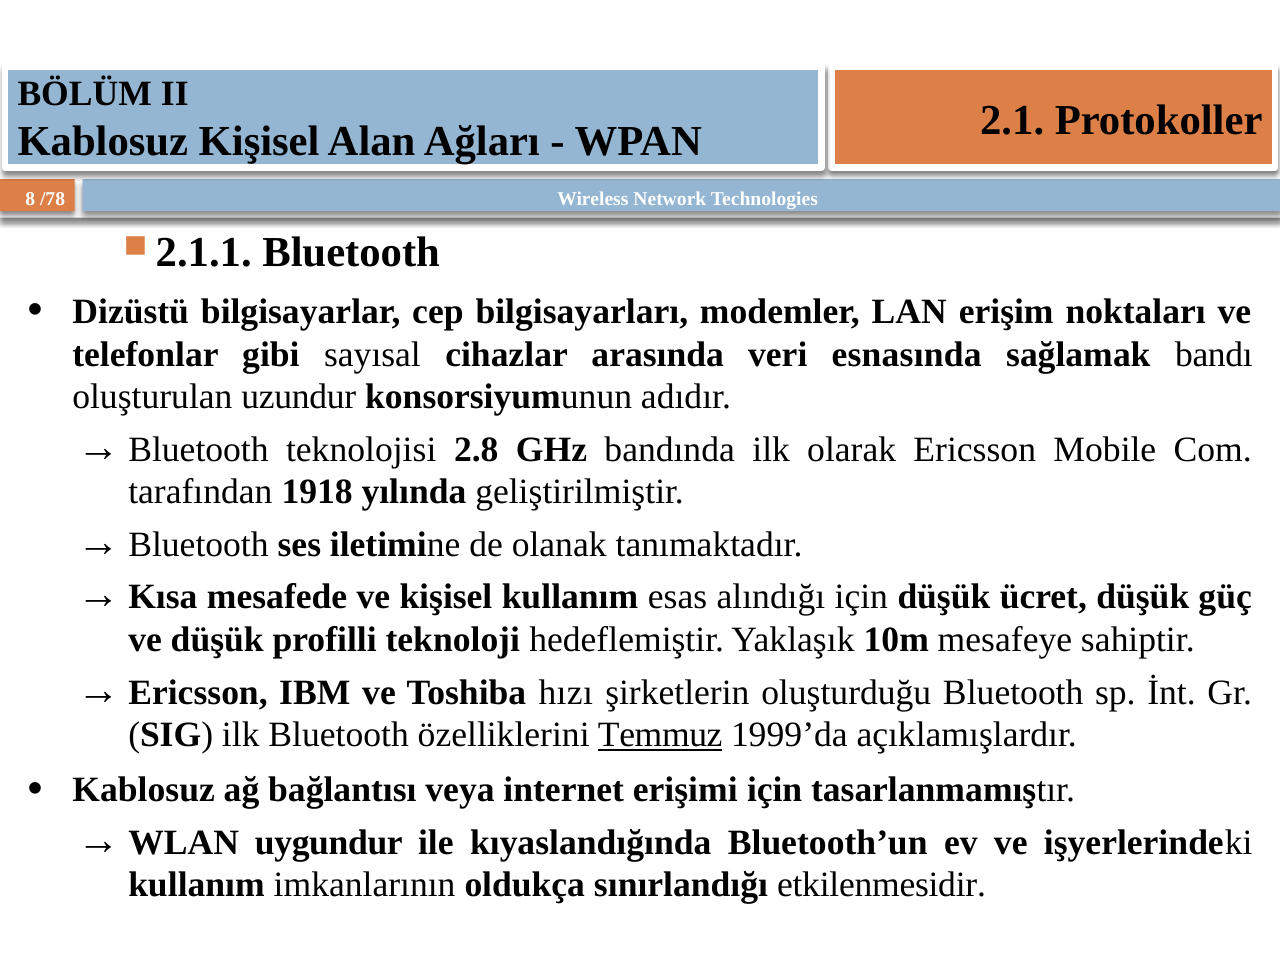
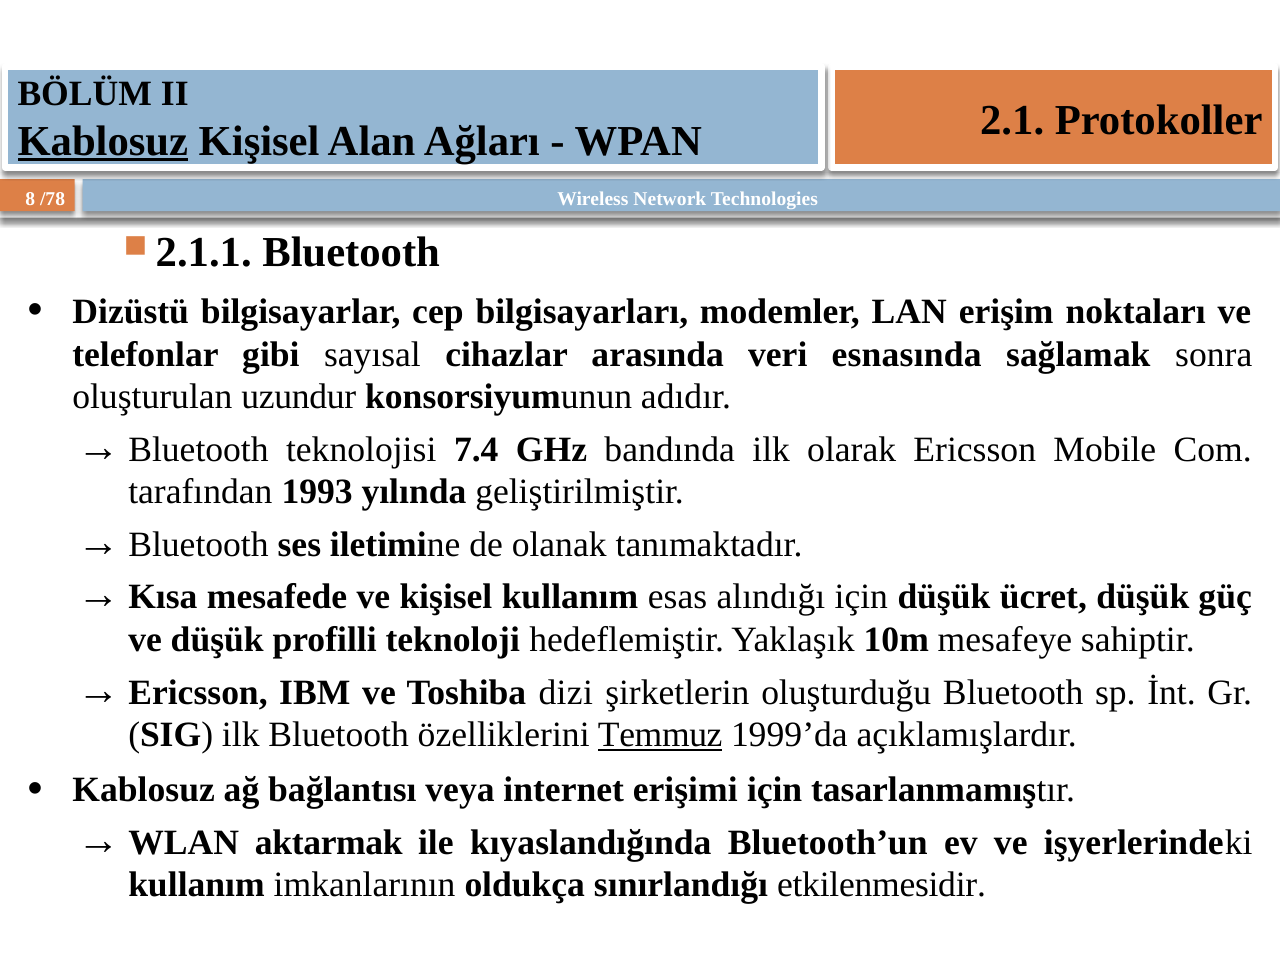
Kablosuz underline: none -> present (103, 141)
bandı: bandı -> sonra (1214, 354)
2.8: 2.8 -> 7.4 (476, 450)
1918: 1918 -> 1993 (317, 492)
hızı: hızı -> dizi (566, 692)
uygundur: uygundur -> aktarmak (329, 843)
